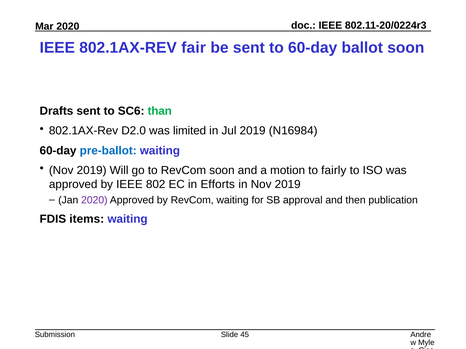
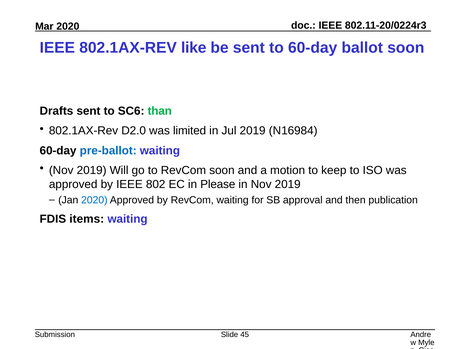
fair: fair -> like (194, 48)
fairly: fairly -> keep (334, 171)
Efforts: Efforts -> Please (218, 185)
2020 colour: purple -> blue (94, 200)
